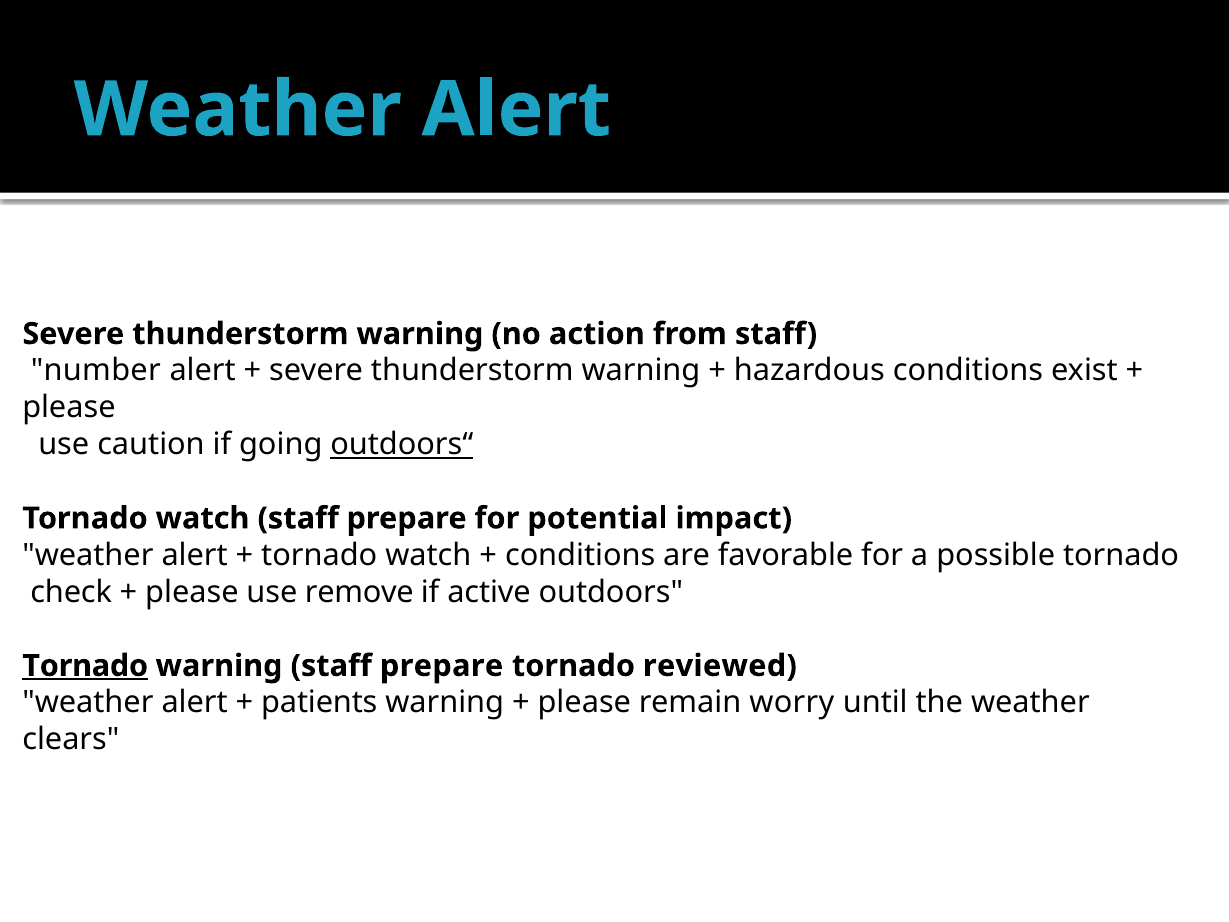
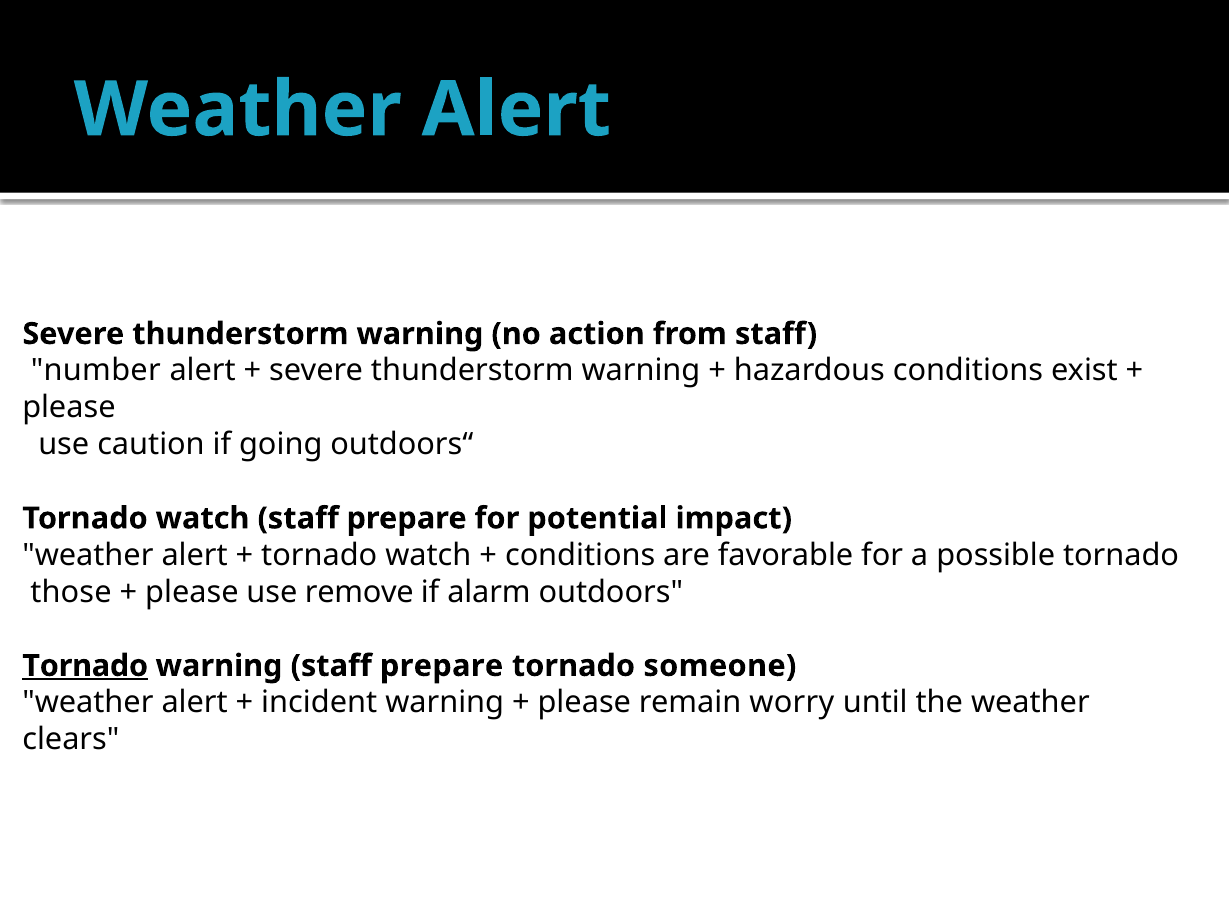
outdoors“ underline: present -> none (402, 444)
check: check -> those (71, 592)
active: active -> alarm (489, 592)
reviewed: reviewed -> someone (720, 666)
patients: patients -> incident (319, 703)
